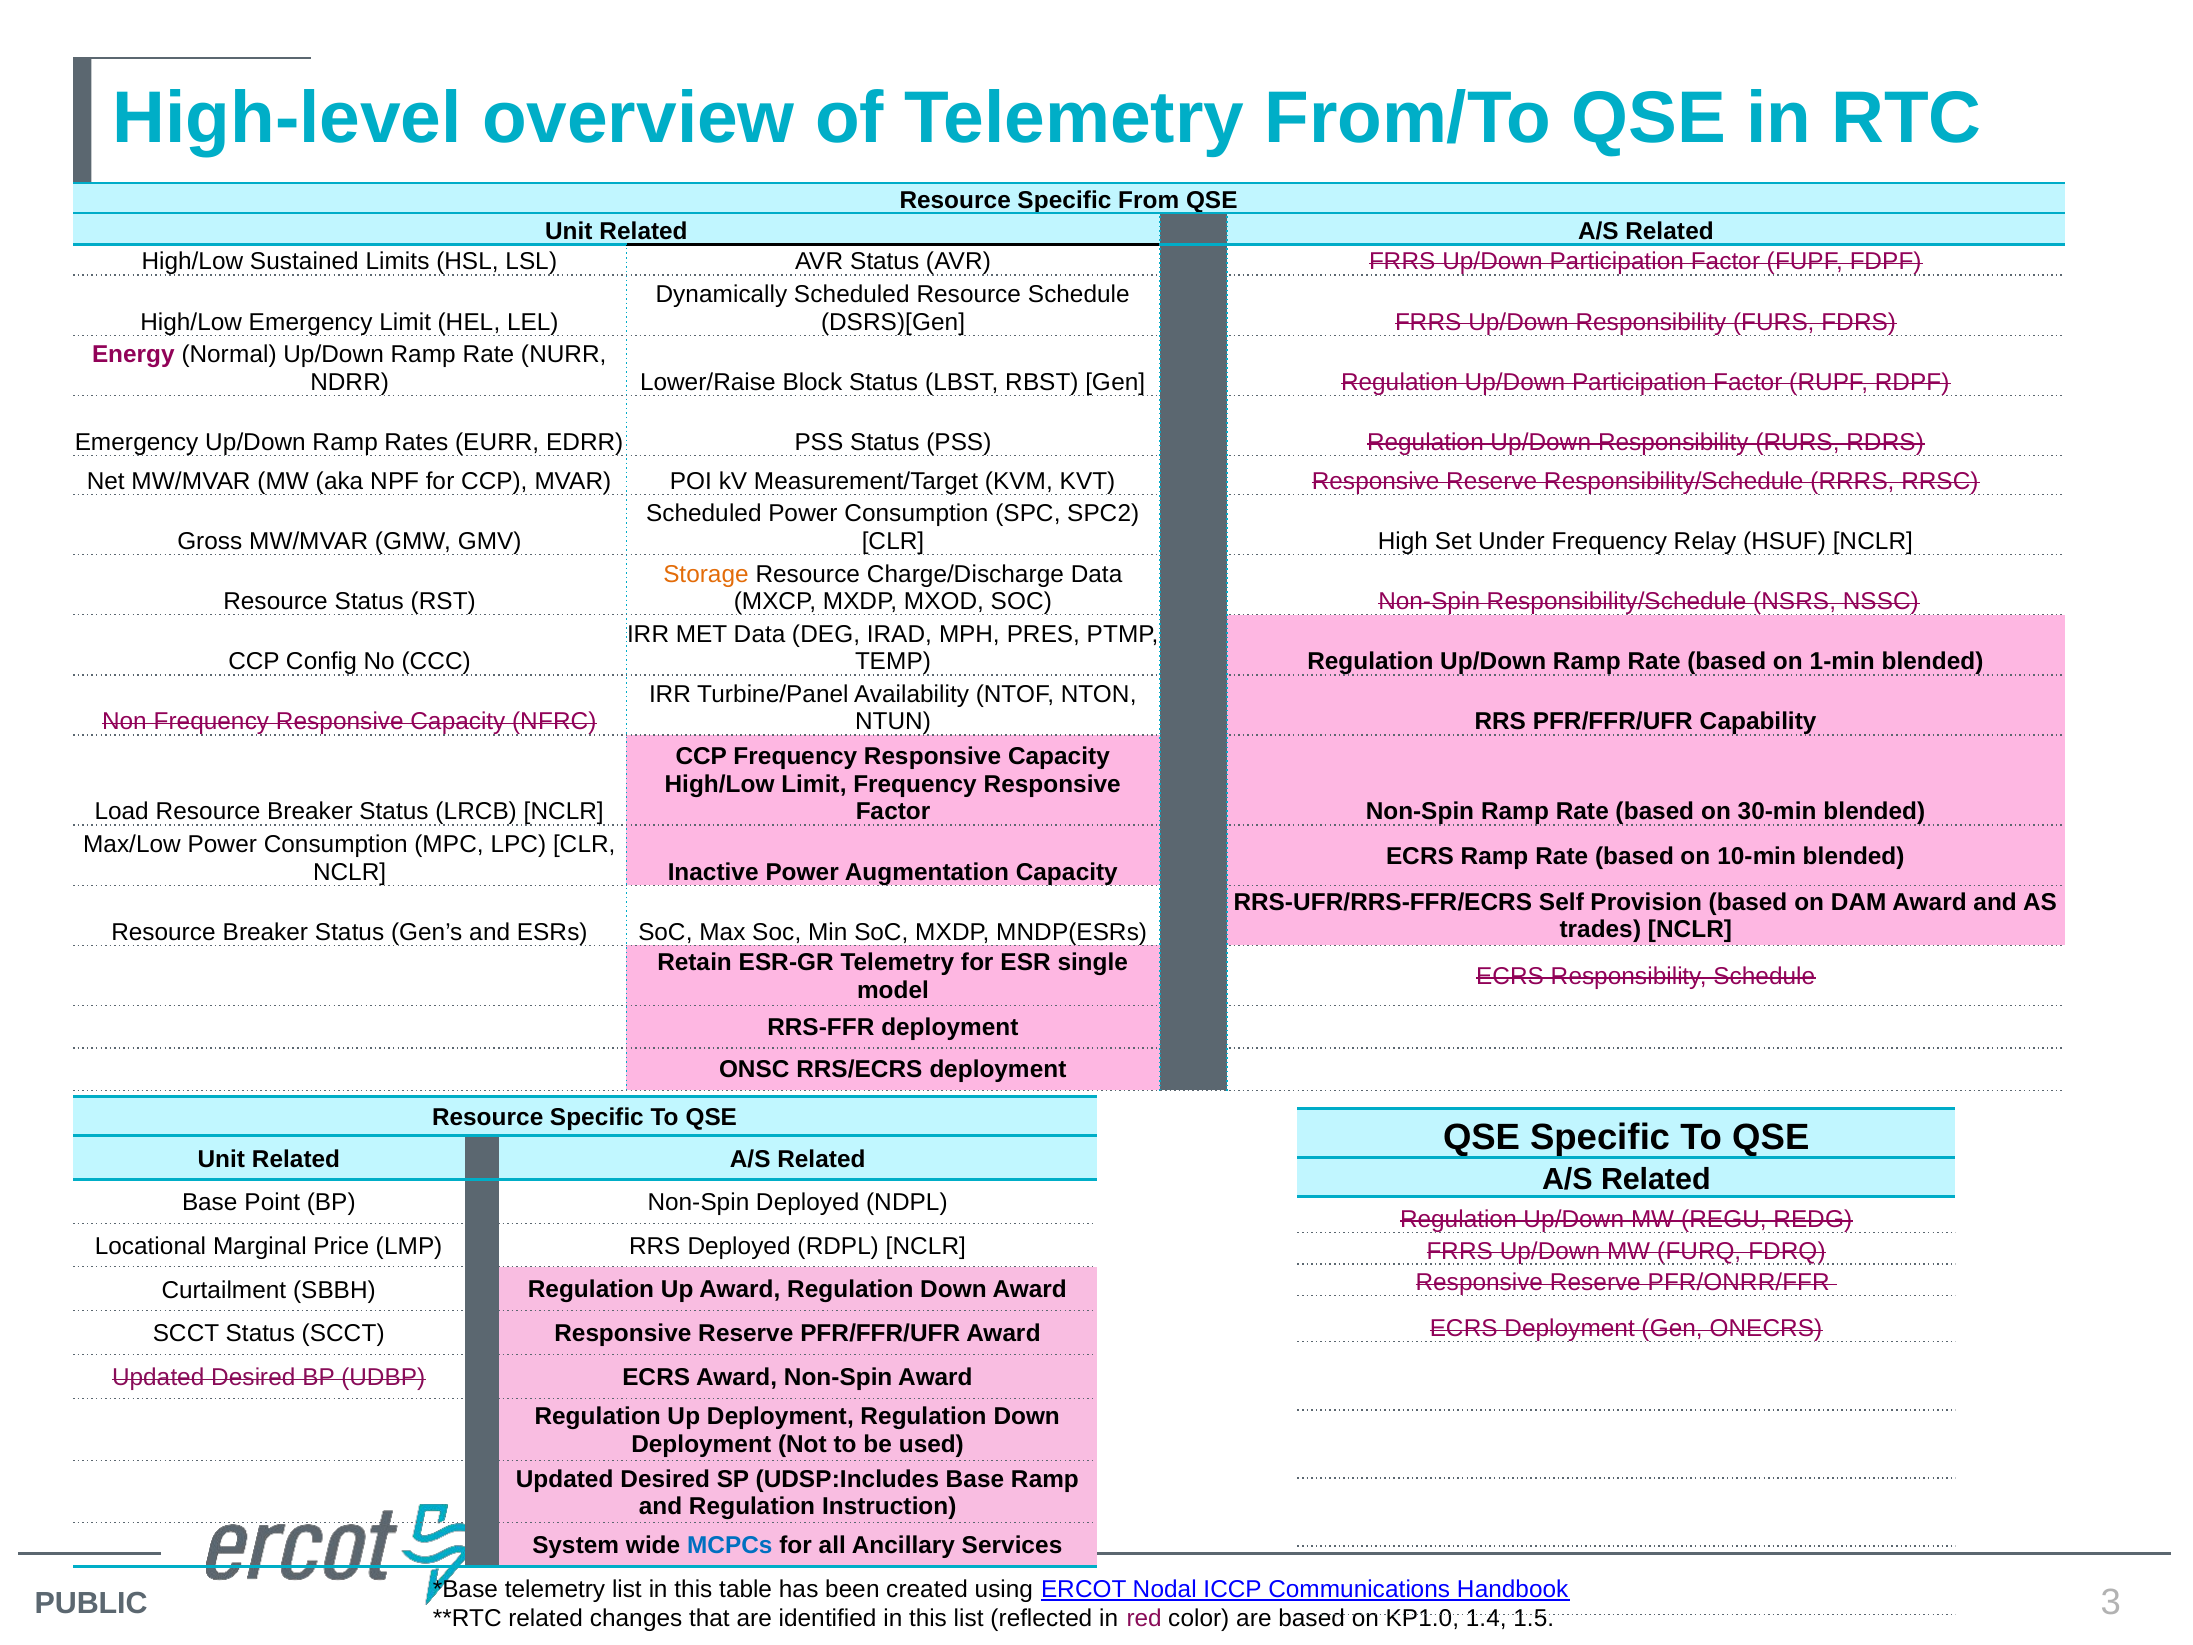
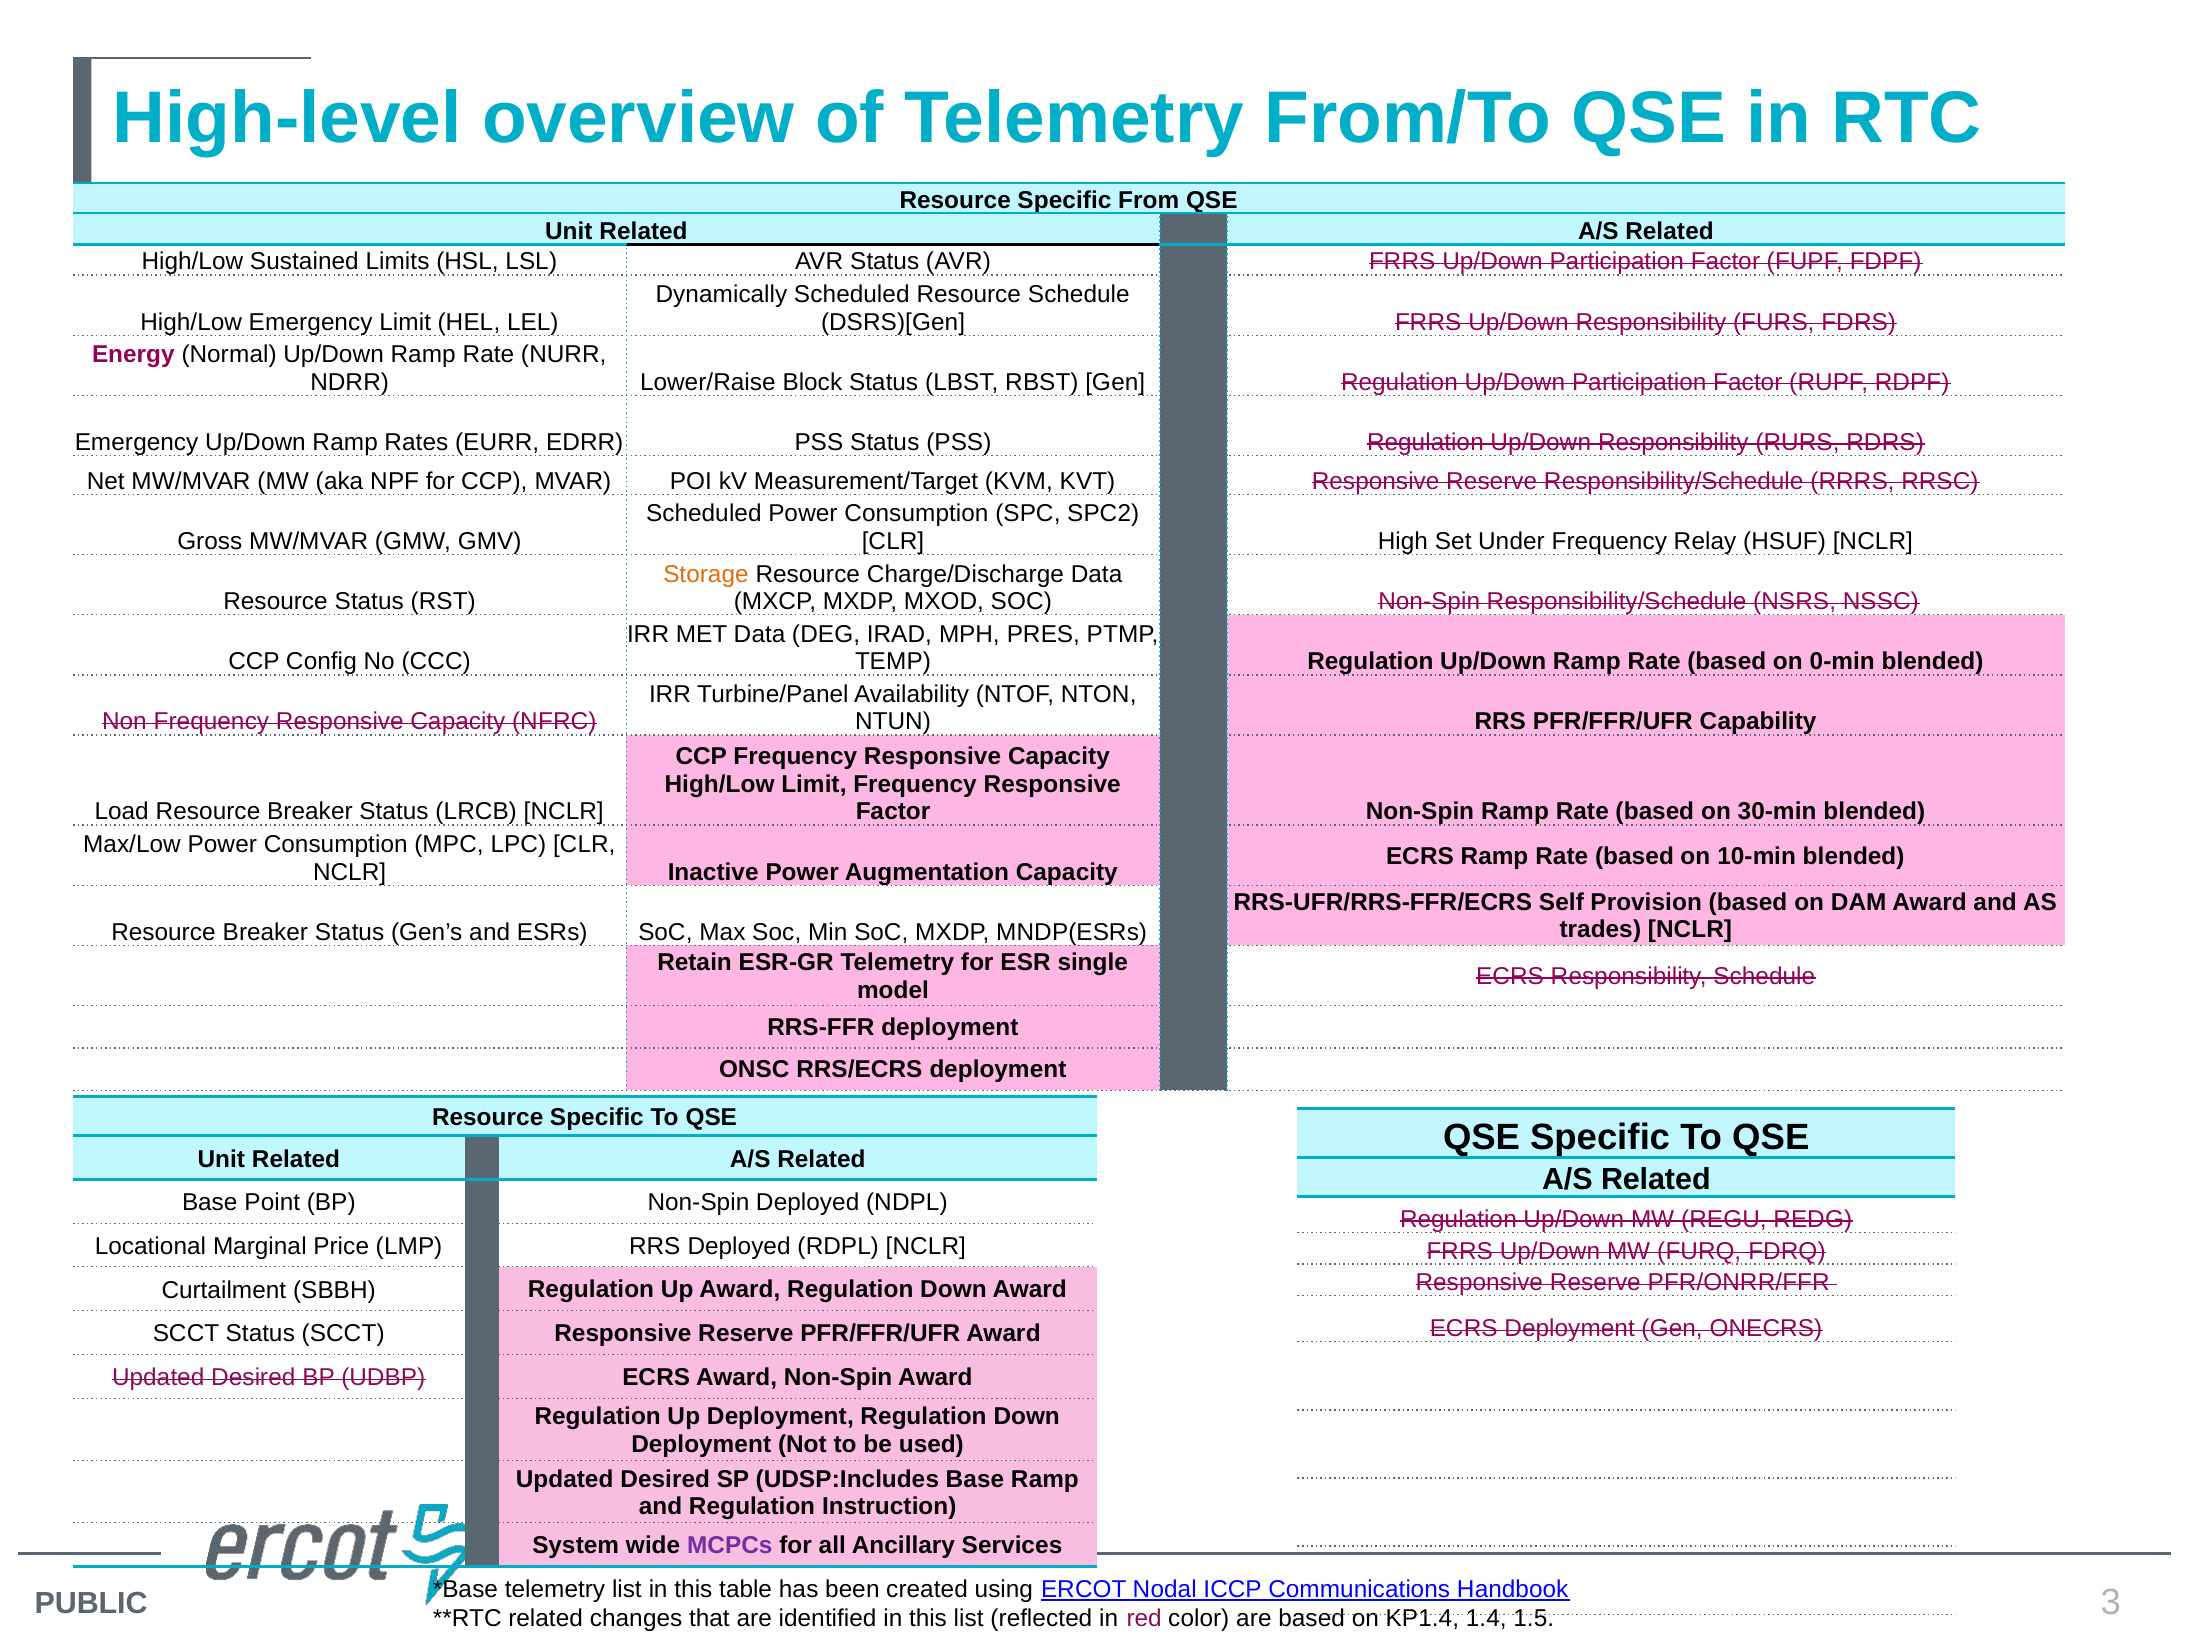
1-min: 1-min -> 0-min (1842, 662)
MCPCs colour: blue -> purple (730, 1546)
KP1.0: KP1.0 -> KP1.4 (1422, 1618)
